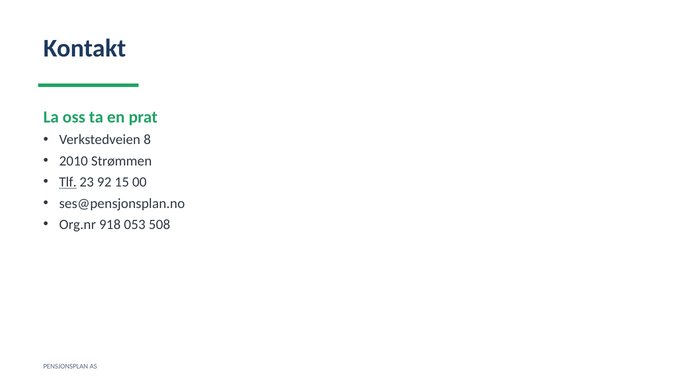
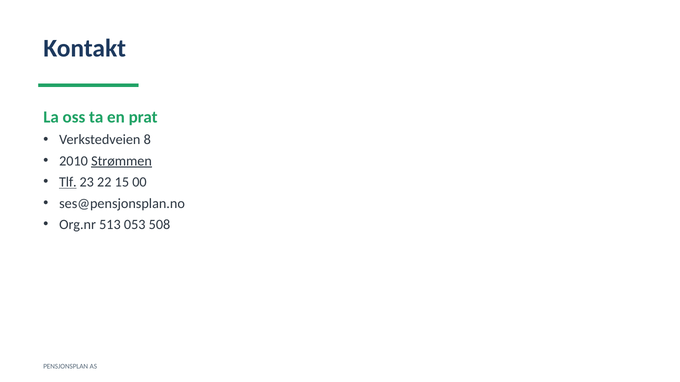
Strømmen underline: none -> present (121, 161)
92: 92 -> 22 (104, 182)
918: 918 -> 513 (110, 225)
